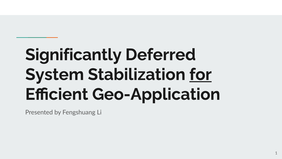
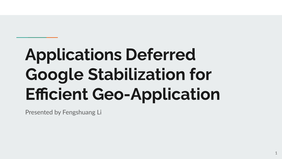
Significantly: Significantly -> Applications (73, 55)
System: System -> Google (55, 74)
for underline: present -> none (201, 74)
